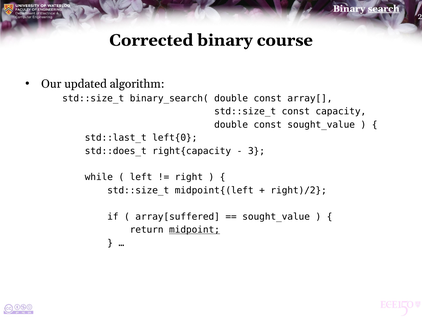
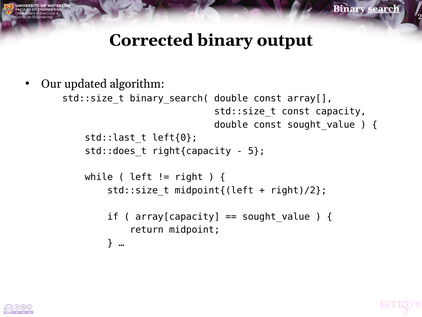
course: course -> output (285, 40)
3: 3 -> 5 (256, 151)
array[suffered: array[suffered -> array[capacity (178, 216)
midpoint underline: present -> none (195, 229)
